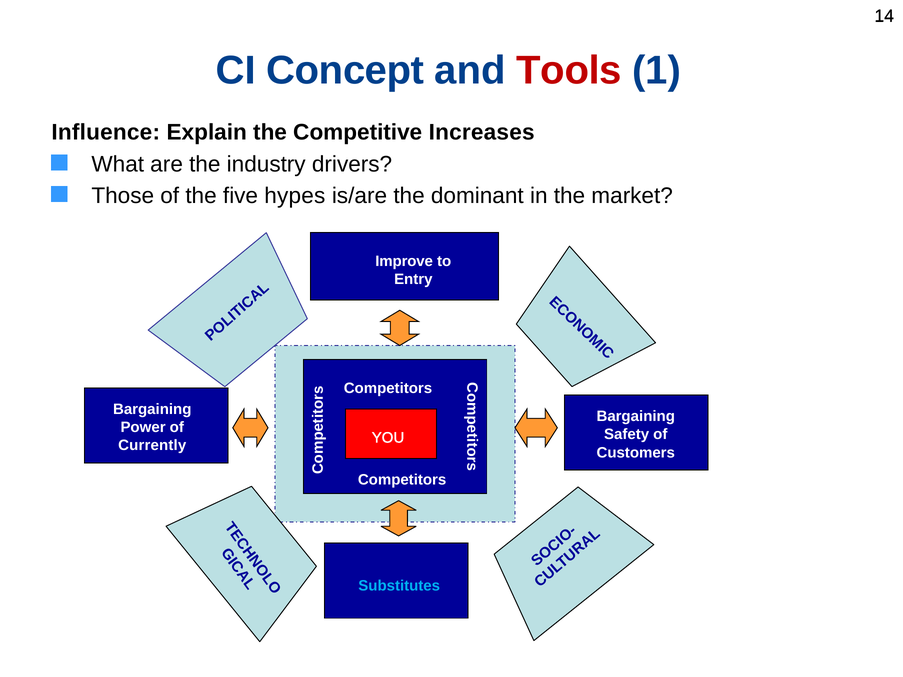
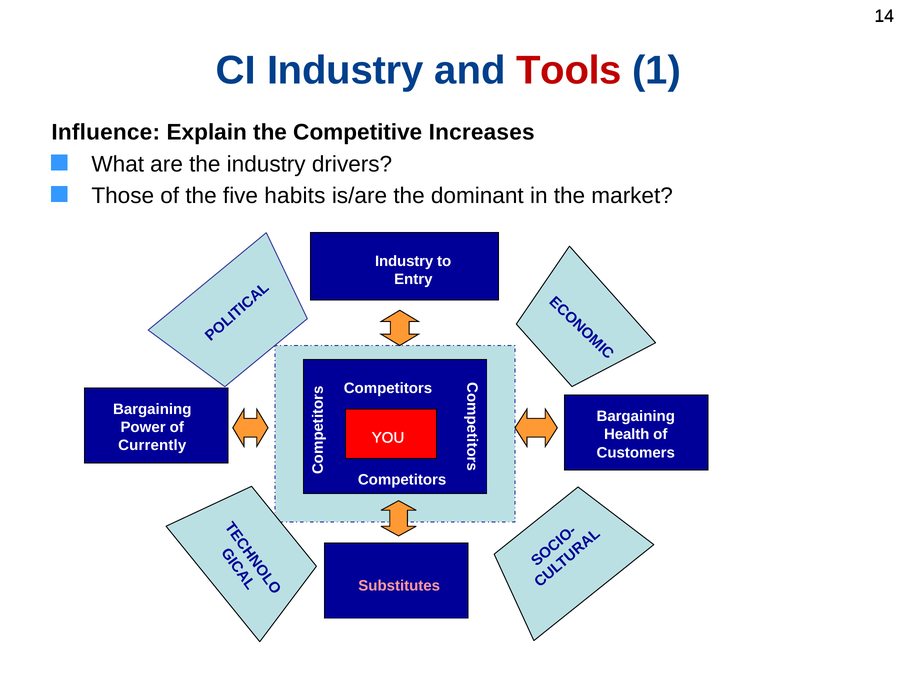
CI Concept: Concept -> Industry (345, 70)
hypes: hypes -> habits (295, 196)
Improve: Improve -> Industry (404, 261)
Safety: Safety -> Health (627, 435)
Substitutes colour: light blue -> pink (399, 586)
